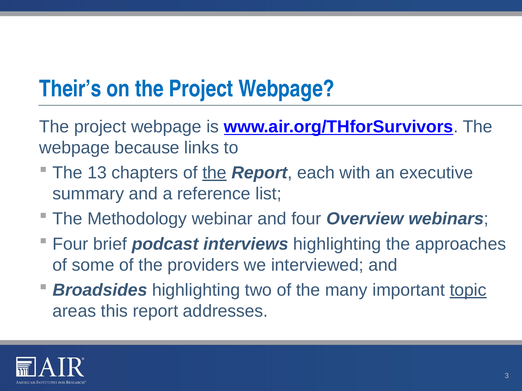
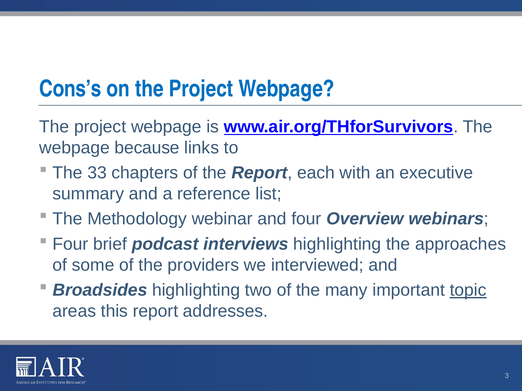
Their’s: Their’s -> Cons’s (70, 89)
13: 13 -> 33 (97, 173)
the underline: present -> none (214, 173)
